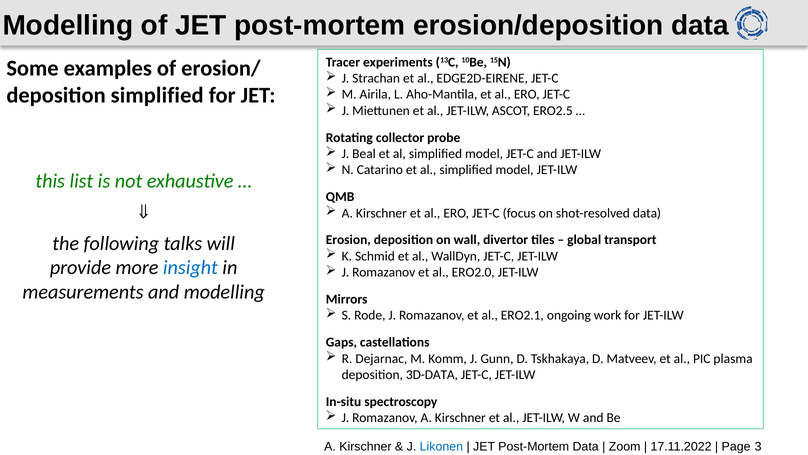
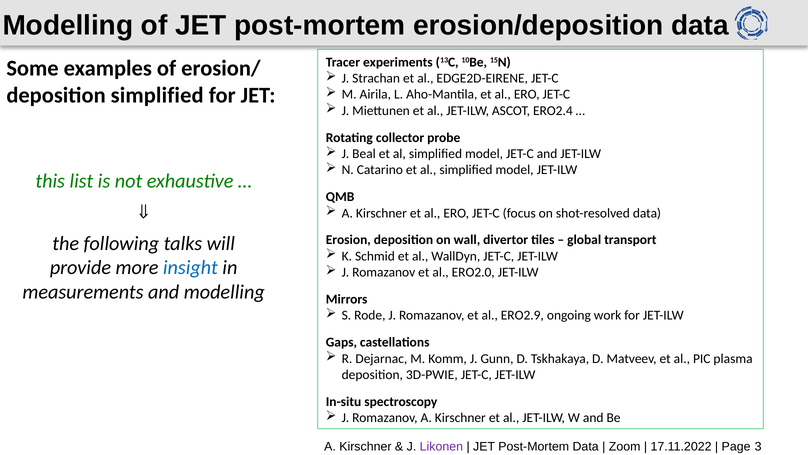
ERO2.5: ERO2.5 -> ERO2.4 (553, 111)
ERO2.1: ERO2.1 -> ERO2.9 (522, 315)
3D-DATA: 3D-DATA -> 3D-PWIE (432, 374)
Likonen colour: blue -> purple (441, 446)
